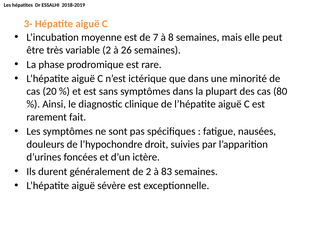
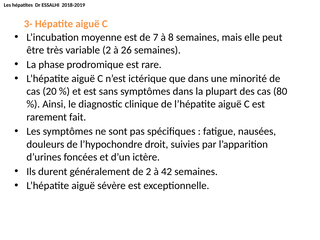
83: 83 -> 42 (167, 172)
